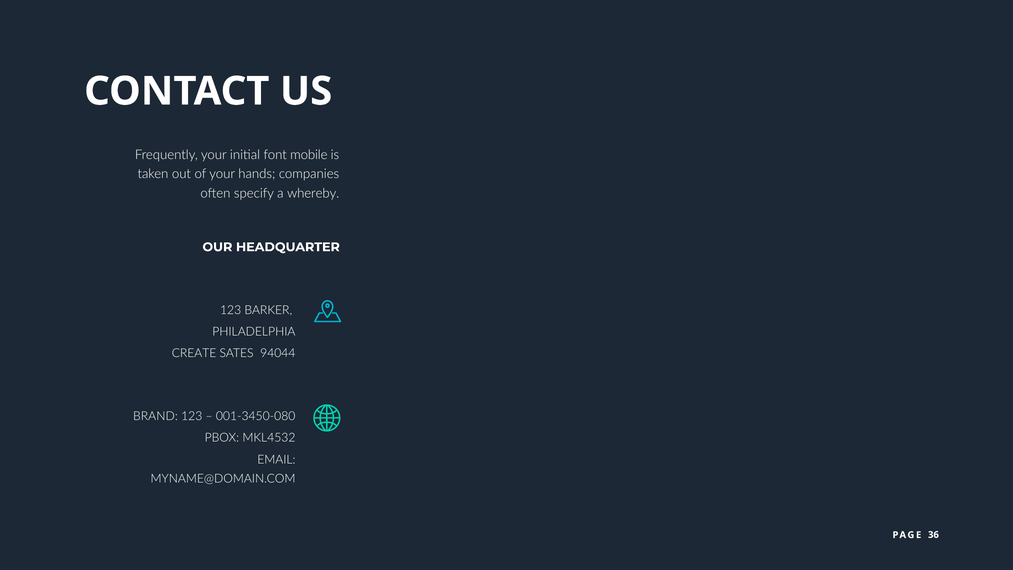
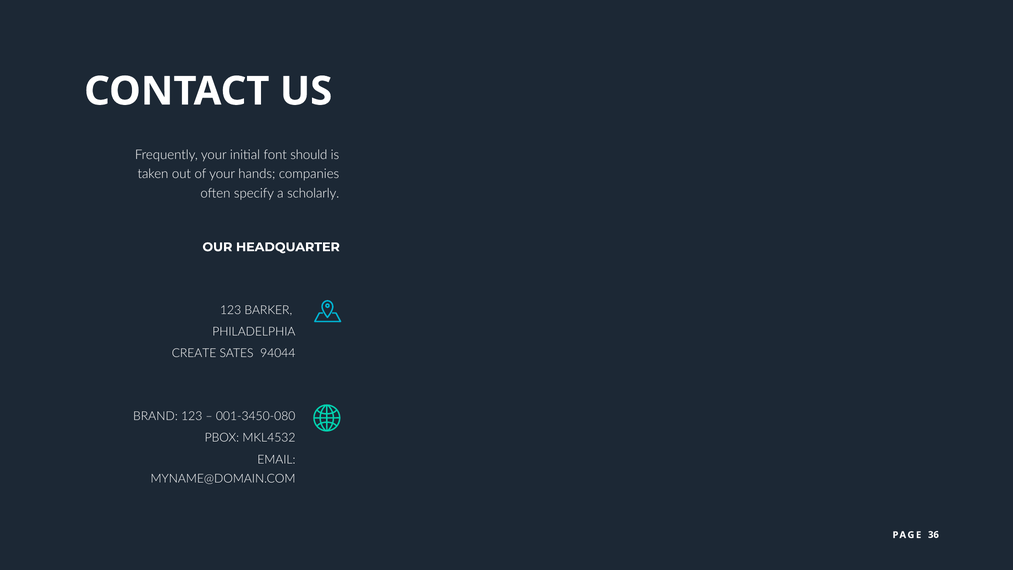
mobile: mobile -> should (309, 155)
whereby: whereby -> scholarly (313, 193)
